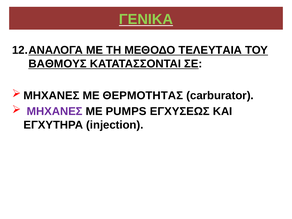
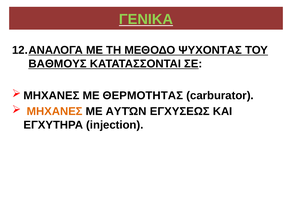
ΤΕΛΕΥΤΑΙΑ: ΤΕΛΕΥΤΑΙΑ -> ΨΥΧΟΝΤΑΣ (210, 50)
ΜΗΧΑΝΕΣ colour: purple -> orange (55, 111)
PUMPS: PUMPS -> ΑΥΤΏΝ (126, 111)
